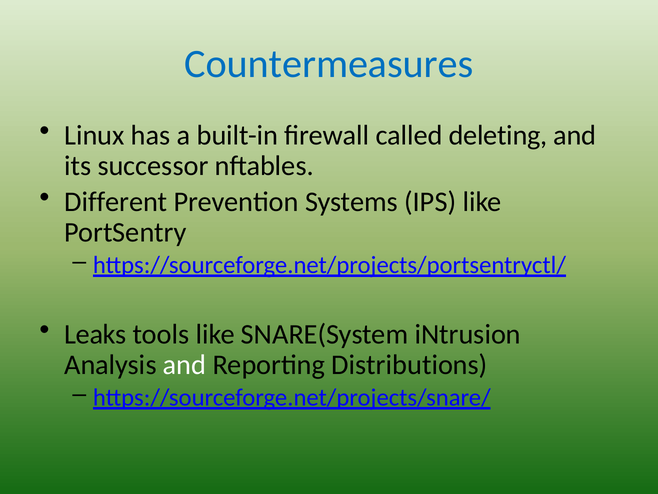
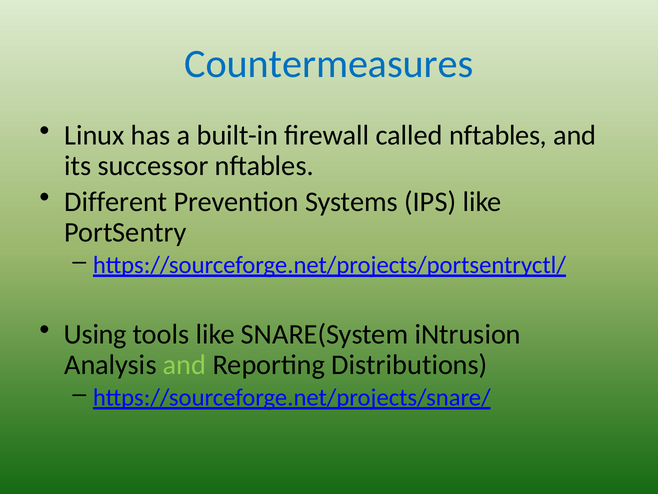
called deleting: deleting -> nftables (498, 135)
Leaks: Leaks -> Using (95, 334)
and colour: white -> light green (185, 365)
